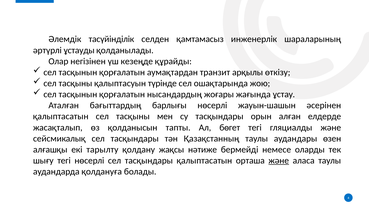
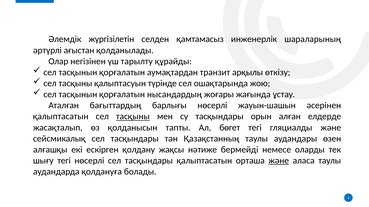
тасүйінділік: тасүйінділік -> жүргізілетін (111, 39)
ұстауды: ұстауды -> ағыстан (79, 50)
кезеңде: кезеңде -> тарылту (137, 61)
тасқыны underline: none -> present (133, 117)
тарылту: тарылту -> ескірген (102, 150)
